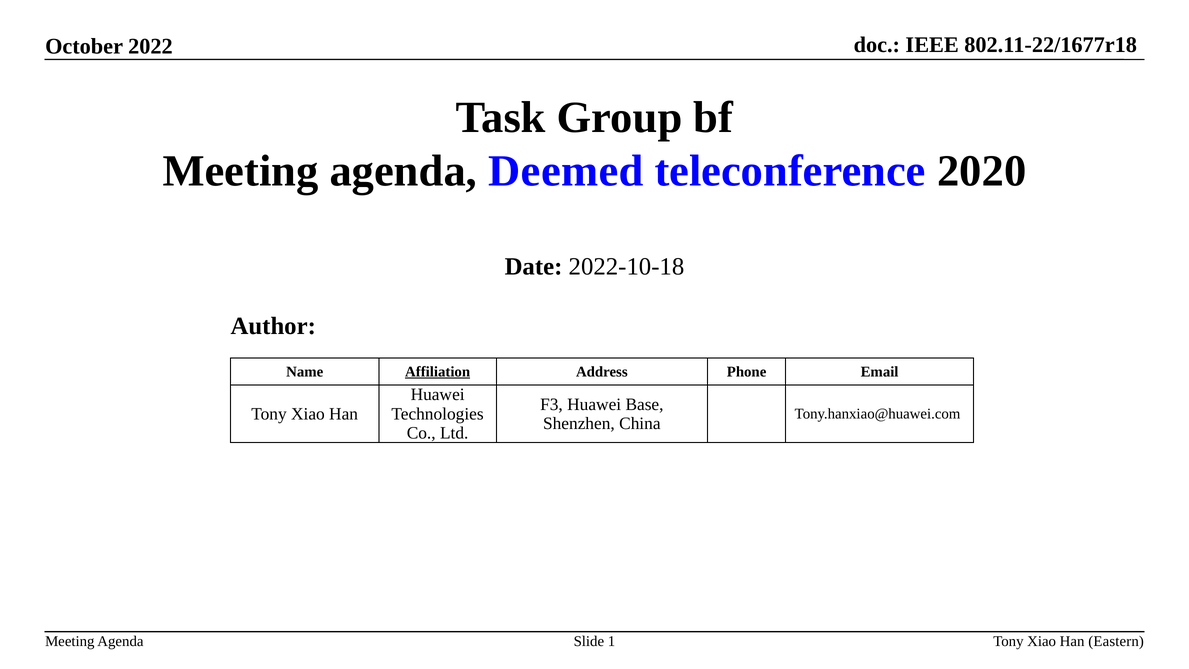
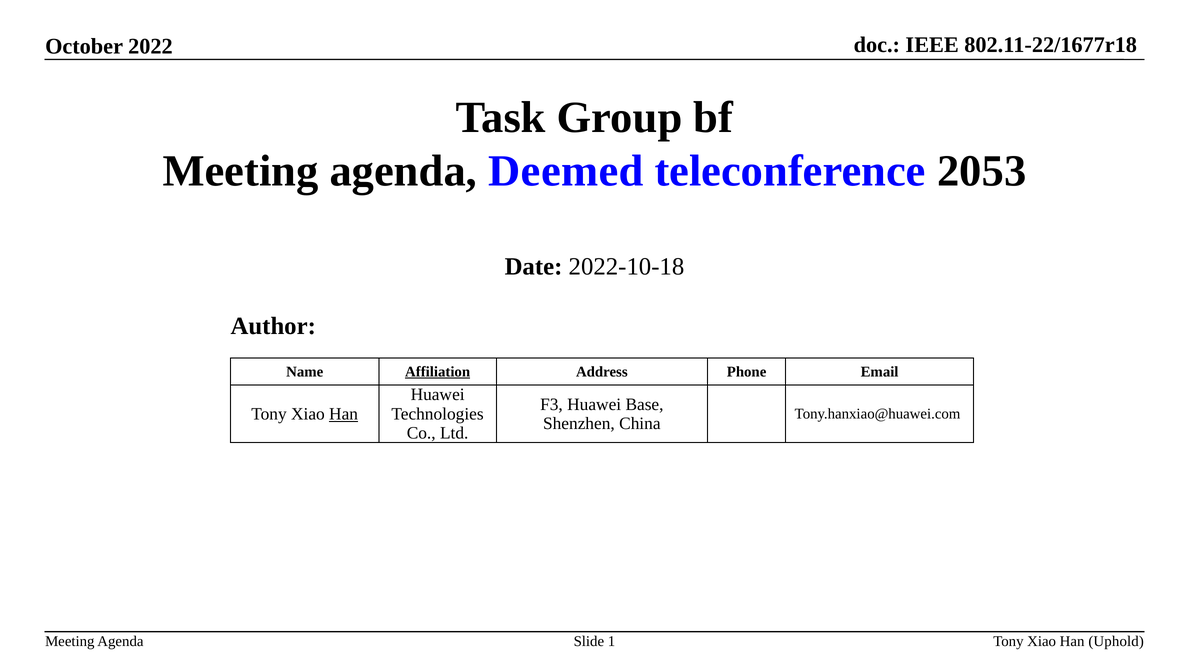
2020: 2020 -> 2053 (982, 171)
Han underline: none -> present (344, 414)
Eastern: Eastern -> Uphold (1116, 641)
